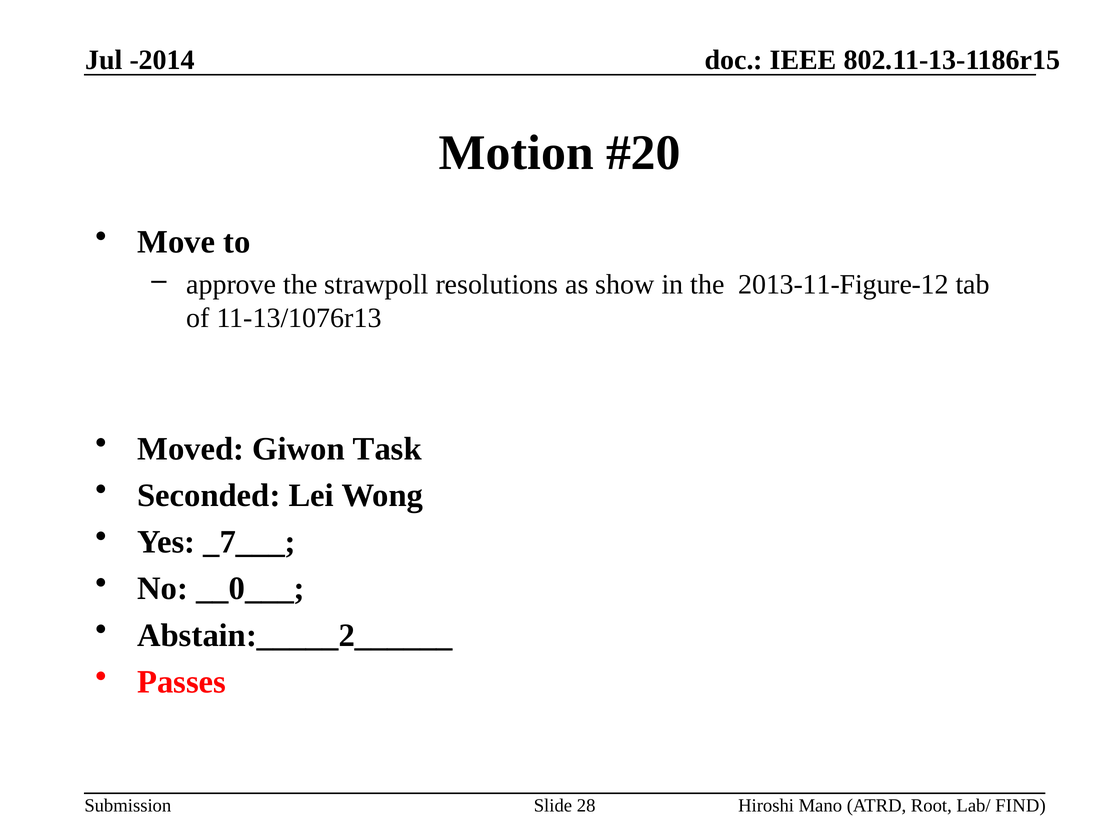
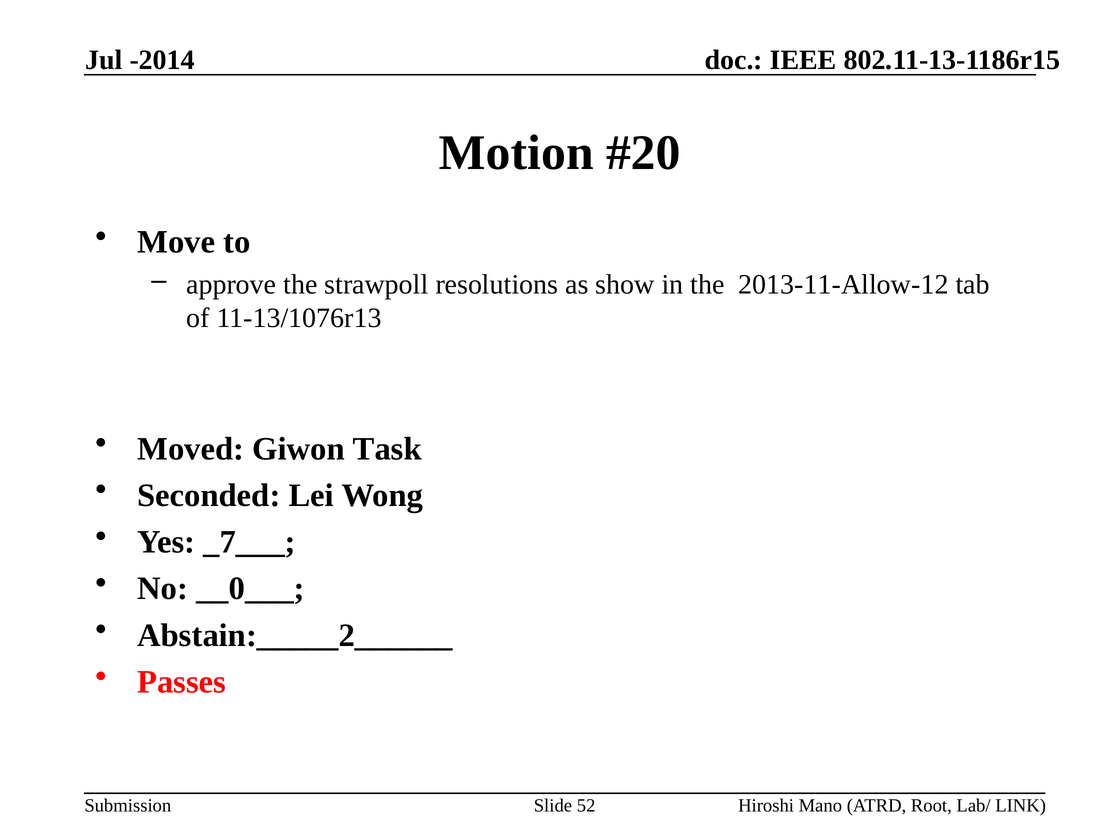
2013-11-Figure-12: 2013-11-Figure-12 -> 2013-11-Allow-12 (843, 284)
28: 28 -> 52 (586, 806)
FIND: FIND -> LINK (1021, 806)
